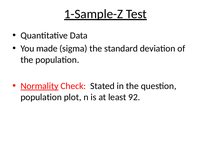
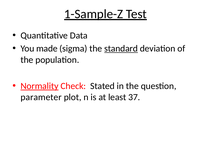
standard underline: none -> present (121, 49)
population: population -> parameter (41, 97)
92: 92 -> 37 (134, 97)
